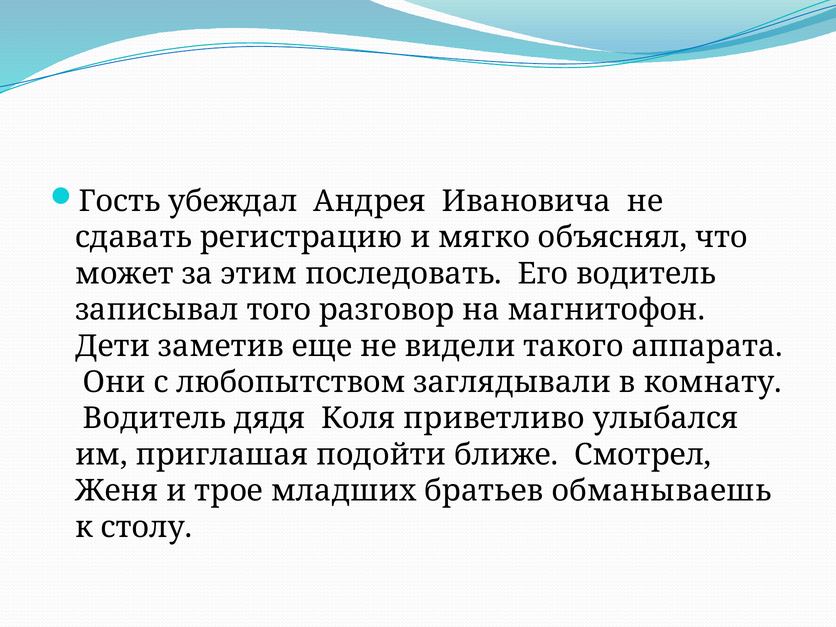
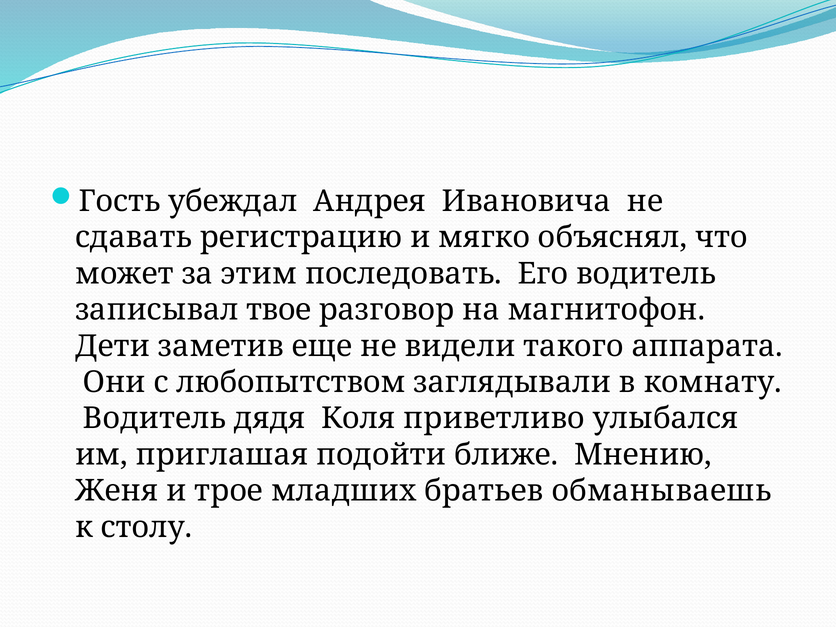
того: того -> твое (279, 310)
Смотрел: Смотрел -> Мнению (643, 455)
